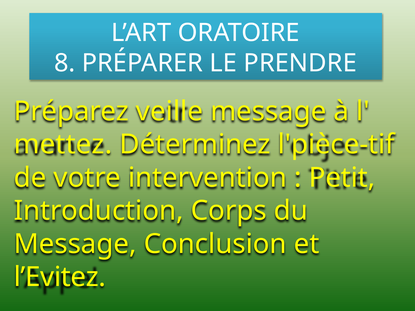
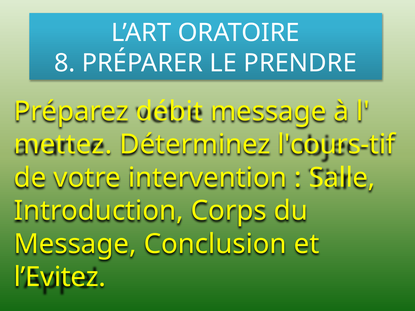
veille: veille -> débit (170, 111)
l'pièce-tif: l'pièce-tif -> l'cours-tif (336, 145)
Petit: Petit -> Salle (342, 178)
